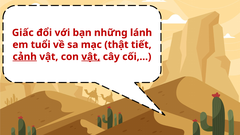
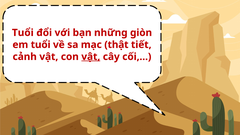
Giấc: Giấc -> Tuổi (23, 33)
lánh: lánh -> giòn (141, 33)
cảnh underline: present -> none (25, 57)
